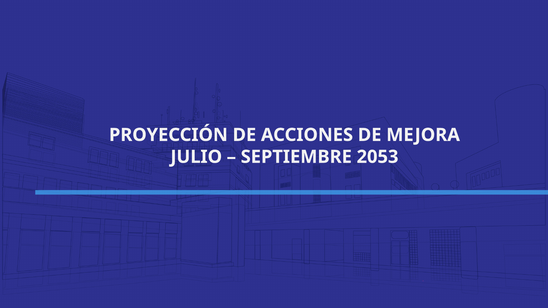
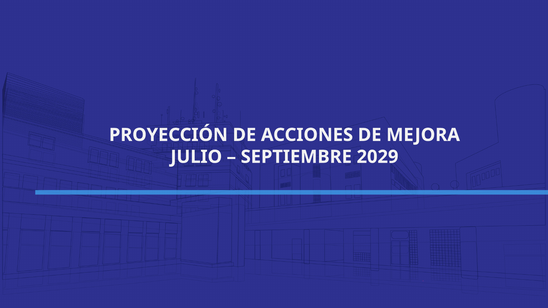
2053: 2053 -> 2029 (378, 157)
